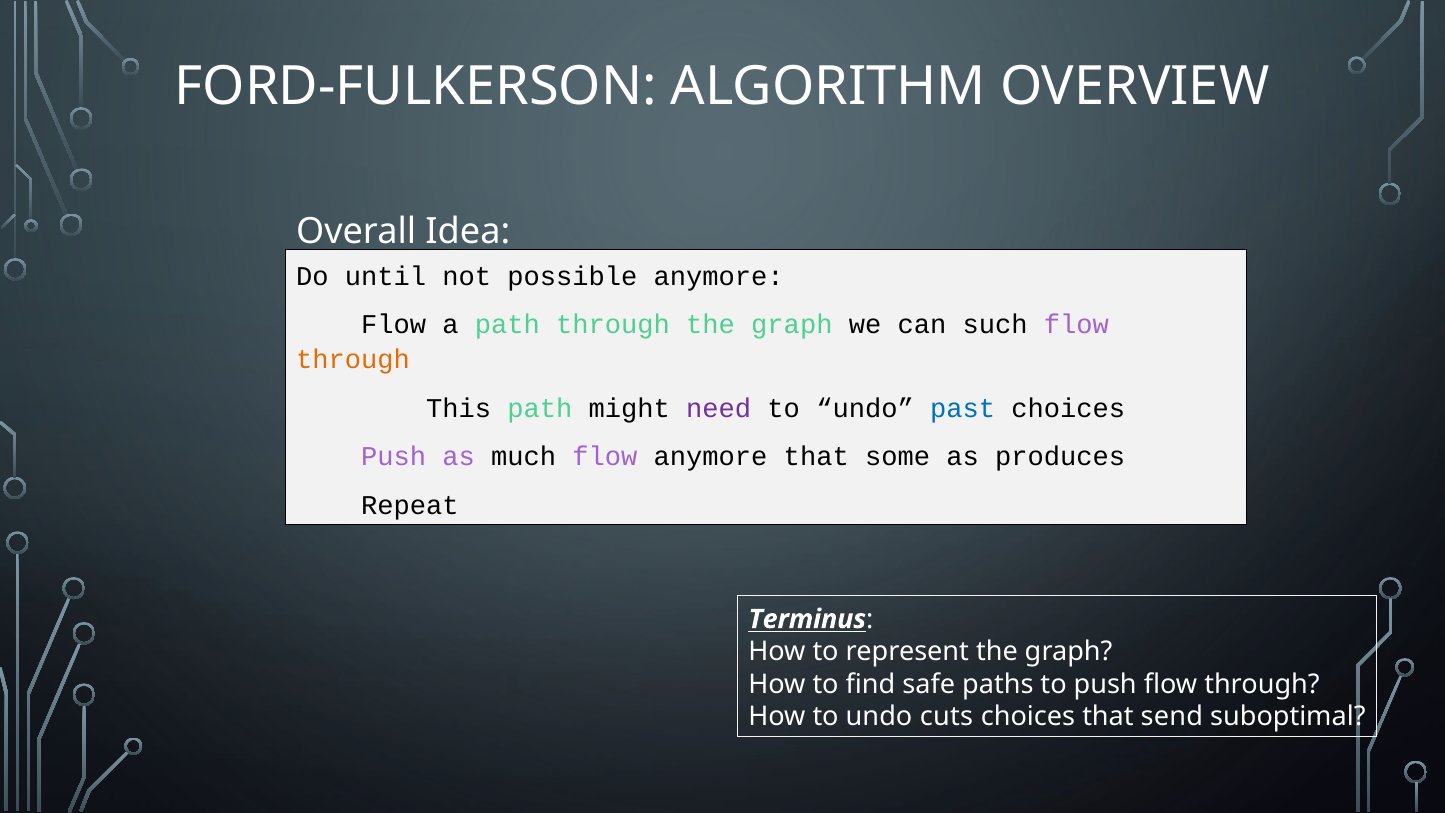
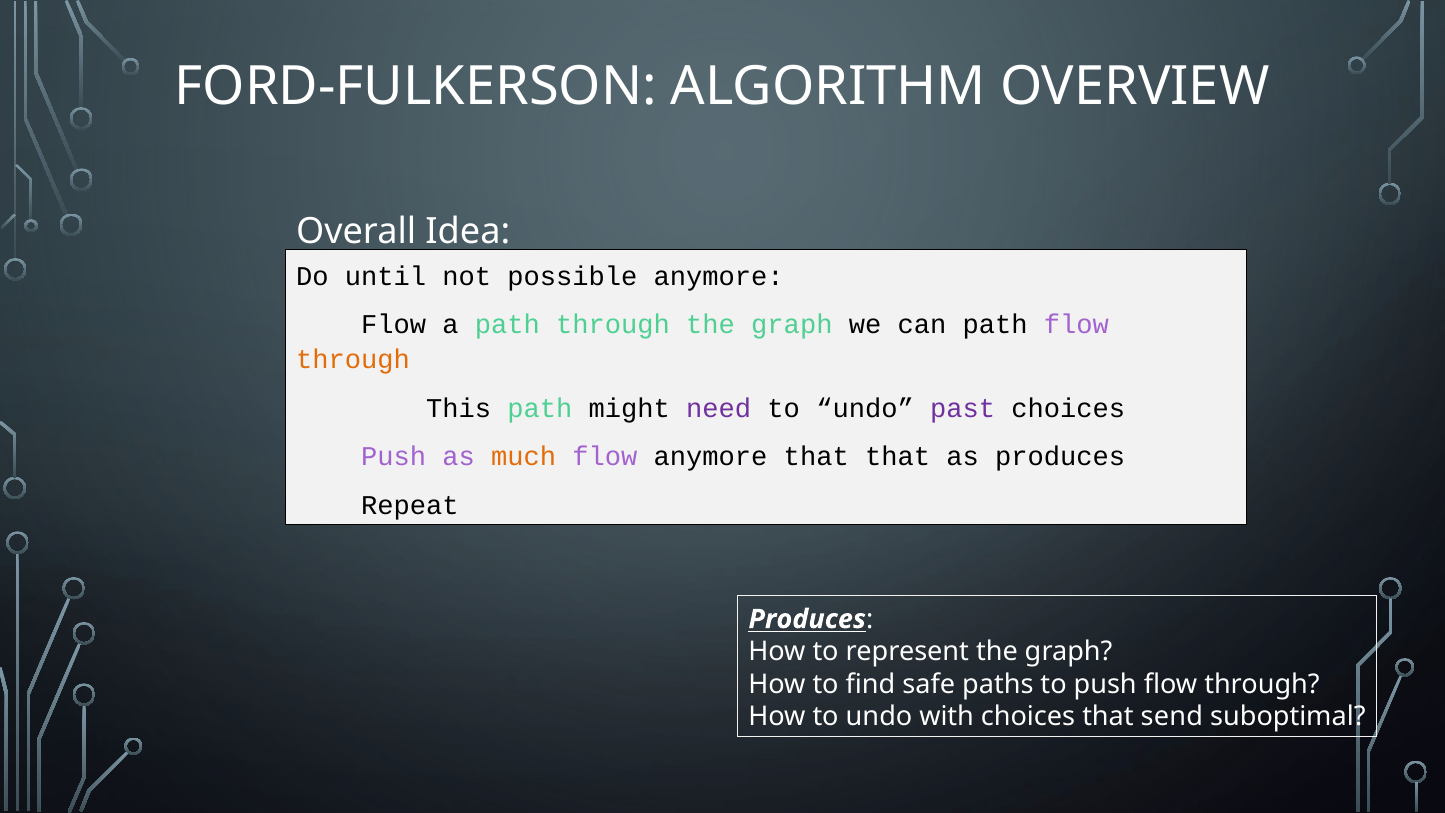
can such: such -> path (995, 325)
past colour: blue -> purple (963, 408)
much colour: black -> orange (524, 457)
that some: some -> that (898, 457)
Terminus: Terminus -> Produces (807, 619)
cuts: cuts -> with (947, 717)
